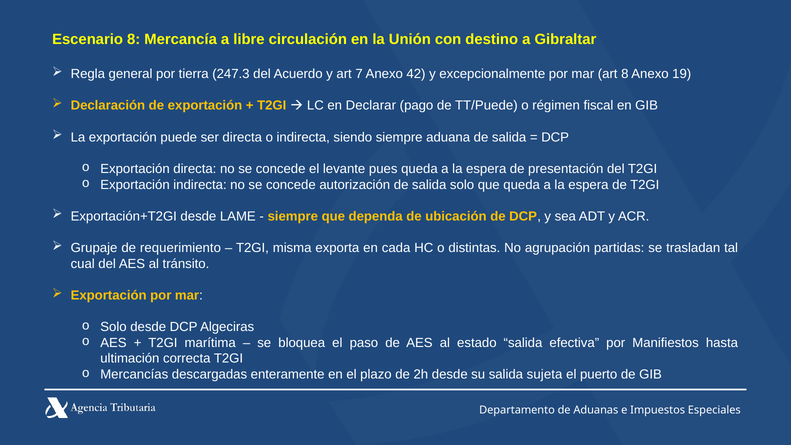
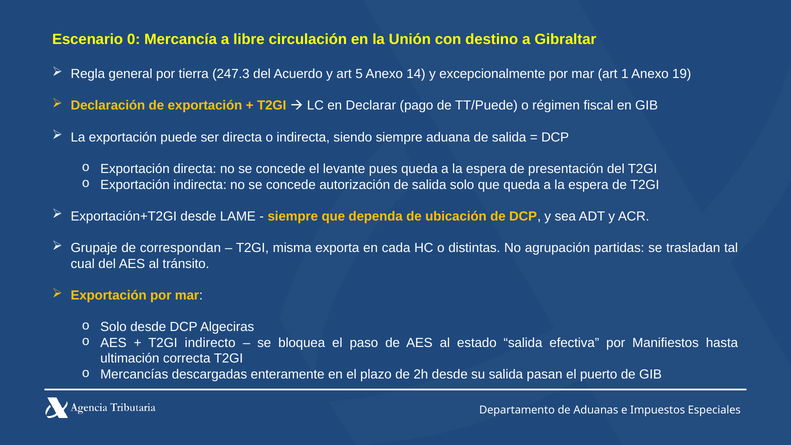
Escenario 8: 8 -> 0 (134, 39)
7: 7 -> 5 (359, 74)
42: 42 -> 14 (416, 74)
art 8: 8 -> 1 (625, 74)
requerimiento: requerimiento -> correspondan (180, 248)
marítima: marítima -> indirecto (210, 343)
sujeta: sujeta -> pasan (545, 374)
